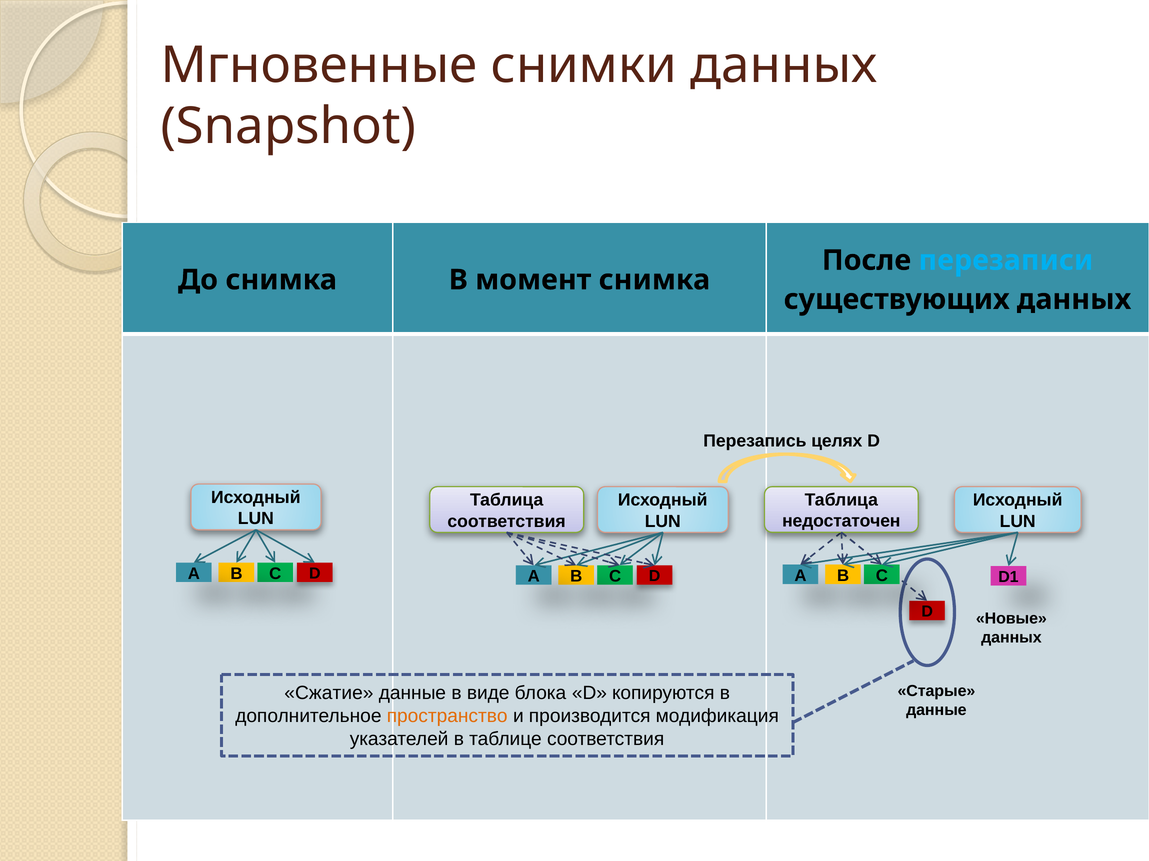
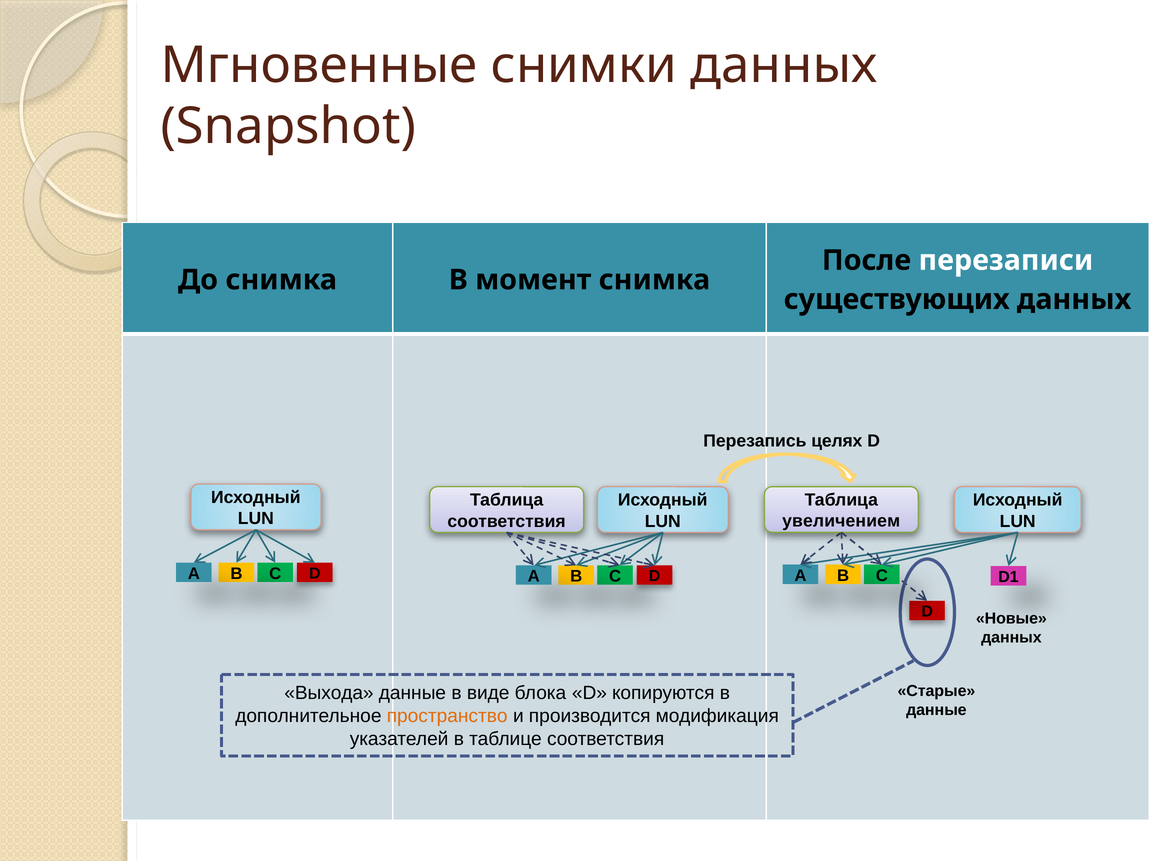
перезаписи colour: light blue -> white (1006, 261)
недостаточен: недостаточен -> увеличением (841, 522)
Сжатие: Сжатие -> Выхода (329, 694)
